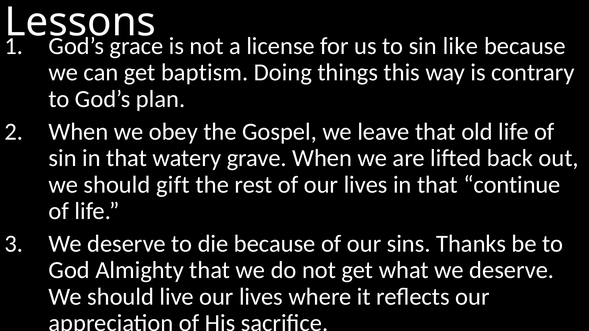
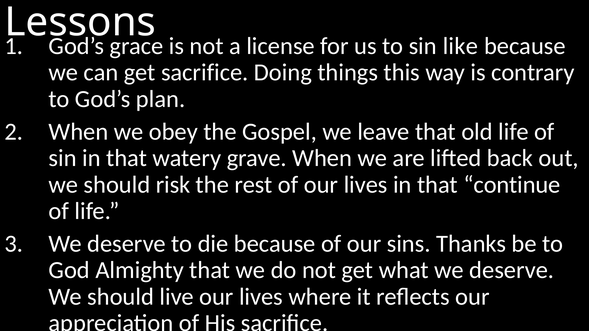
get baptism: baptism -> sacrifice (205, 73)
gift: gift -> risk (173, 185)
